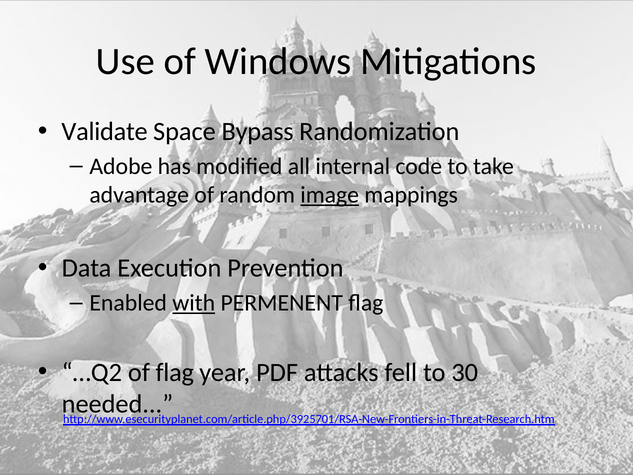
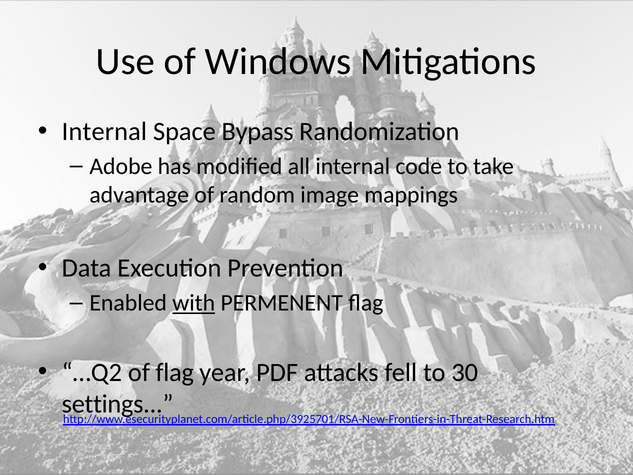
Validate: Validate -> Internal (104, 132)
image underline: present -> none (330, 195)
needed: needed -> settings (118, 404)
